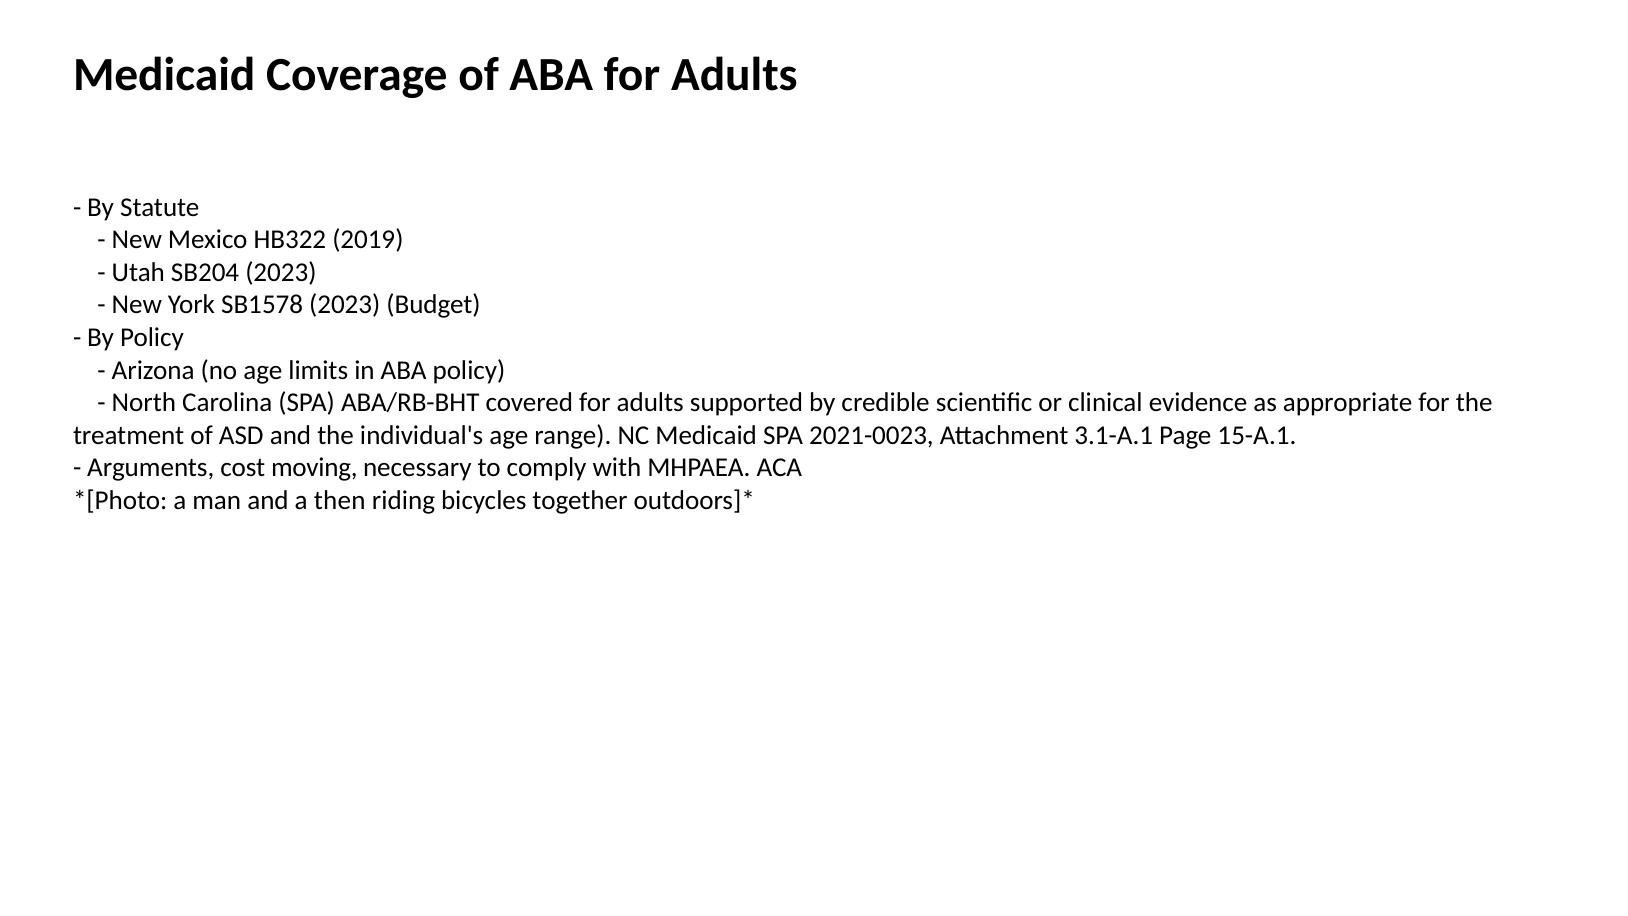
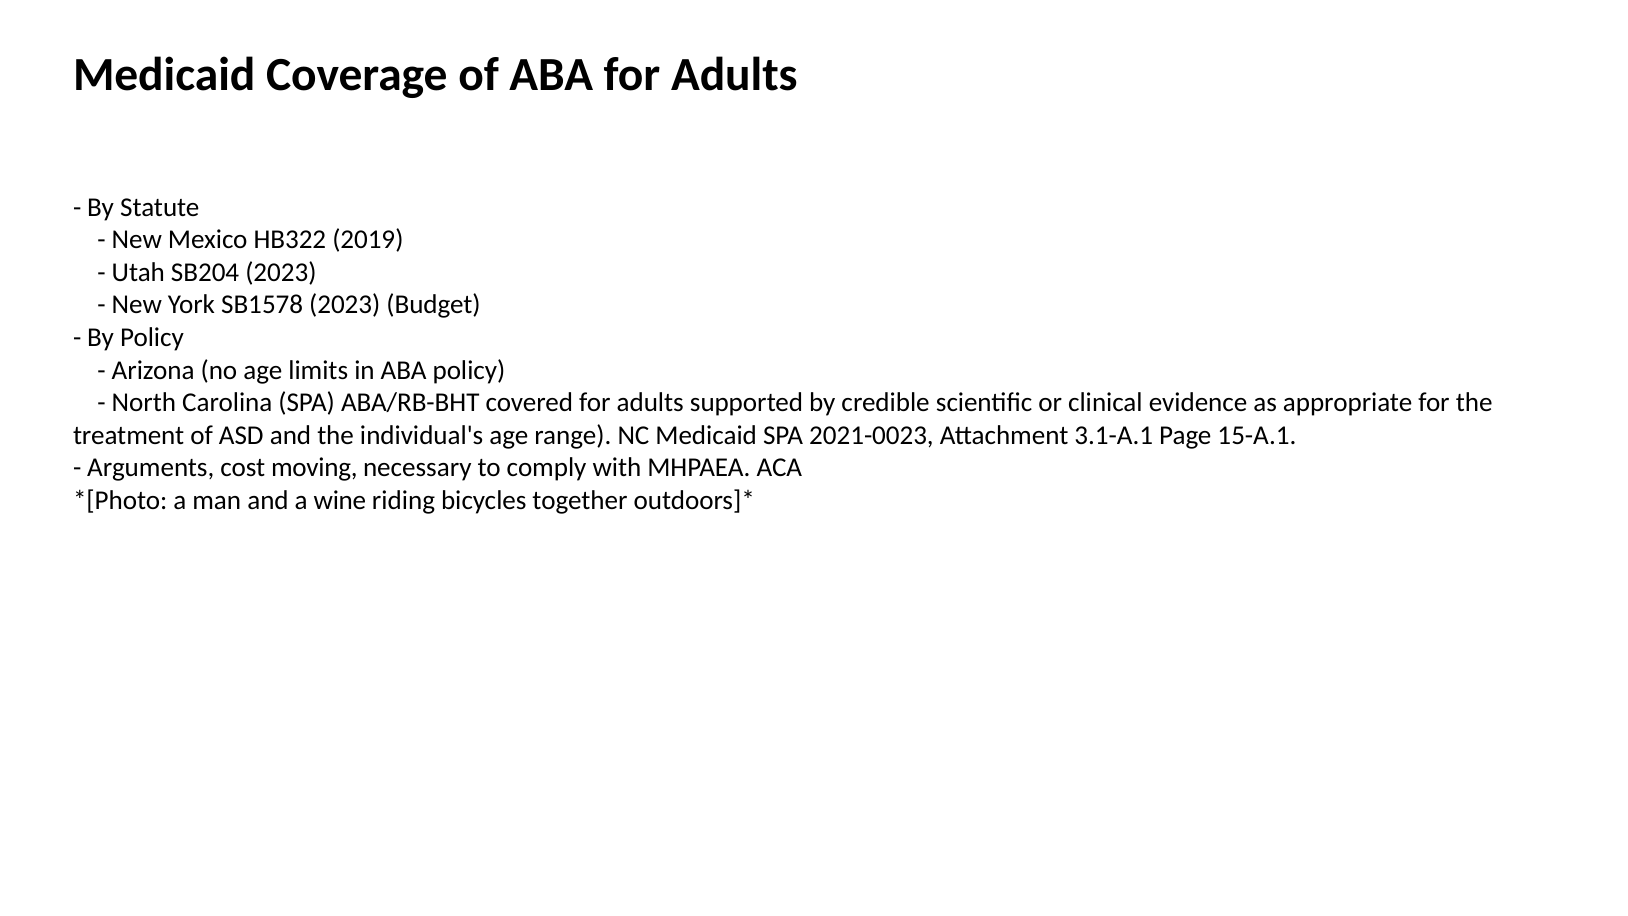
then: then -> wine (340, 500)
